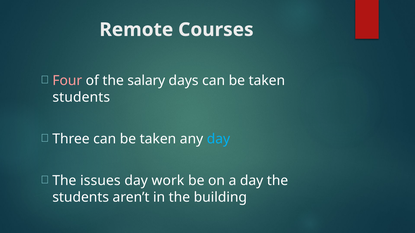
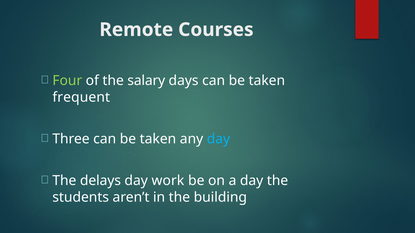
Four colour: pink -> light green (67, 81)
students: students -> frequent (81, 97)
issues: issues -> delays (100, 181)
